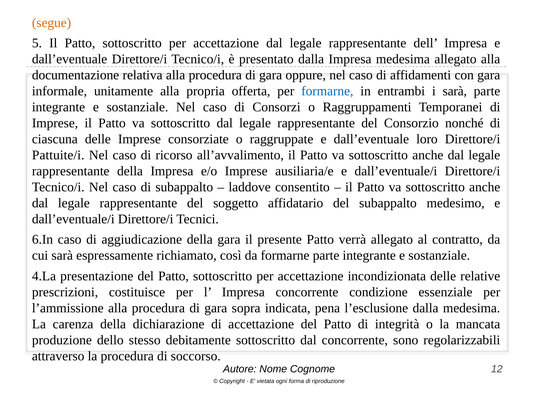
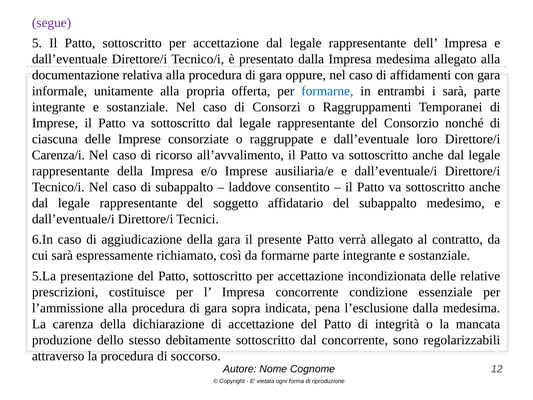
segue colour: orange -> purple (52, 23)
Pattuite/i: Pattuite/i -> Carenza/i (58, 155)
4.La: 4.La -> 5.La (44, 276)
